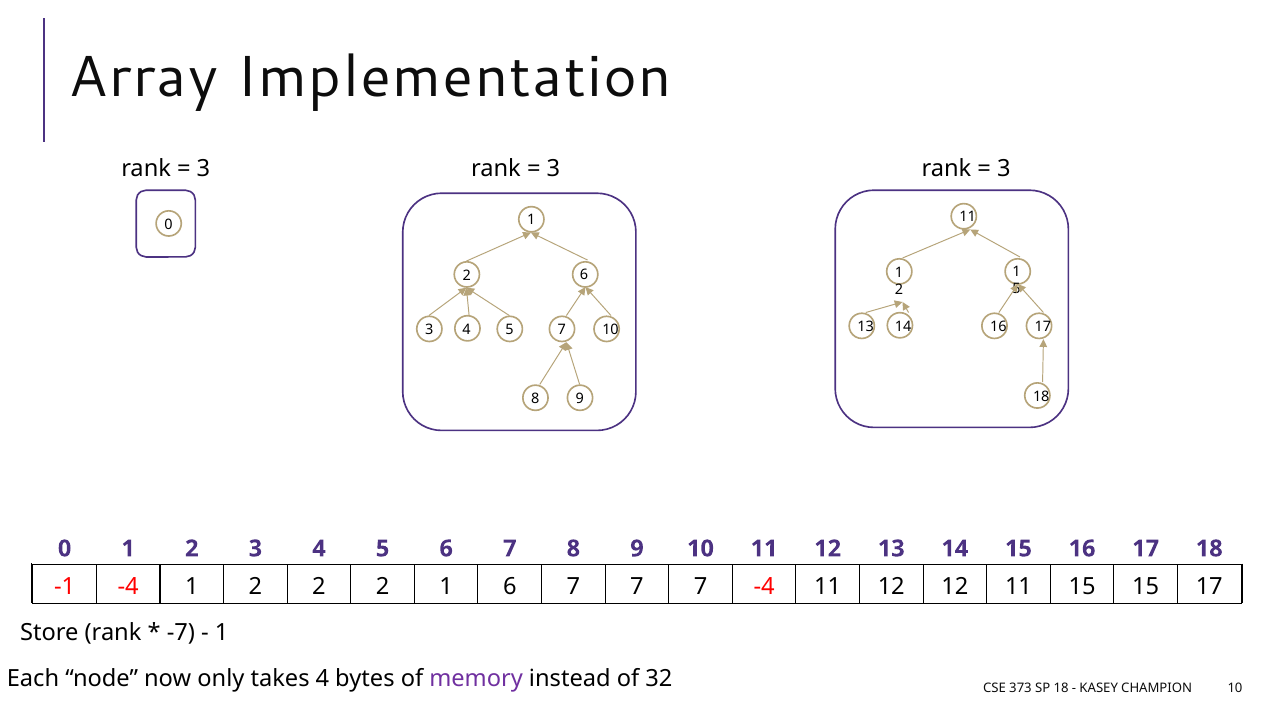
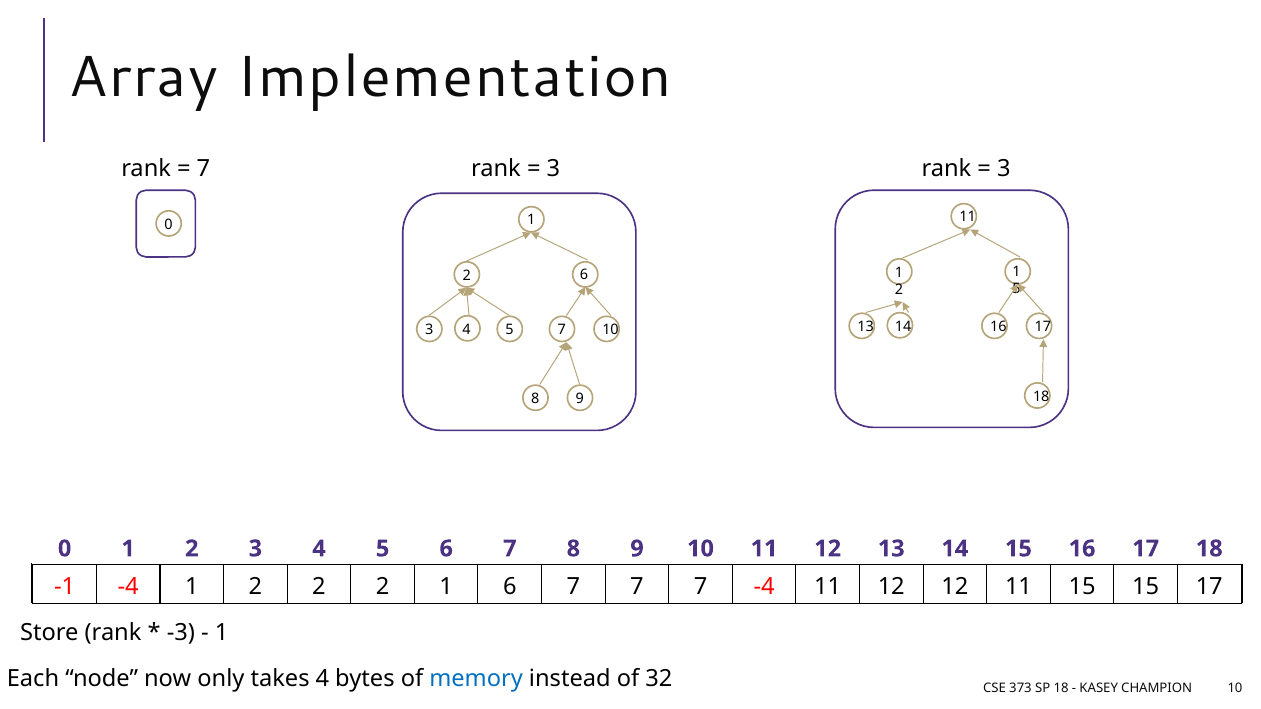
3: 3 -> 7 (203, 168)
-7: -7 -> -3 (181, 633)
memory colour: purple -> blue (476, 679)
